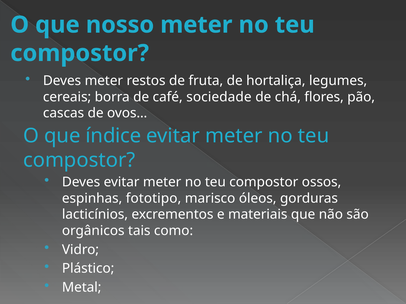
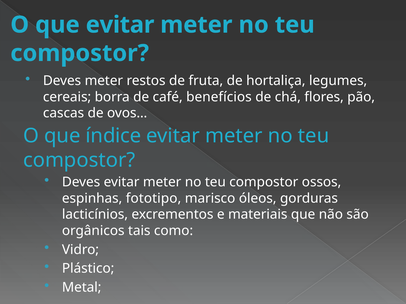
que nosso: nosso -> evitar (120, 25)
sociedade: sociedade -> benefícios (219, 97)
